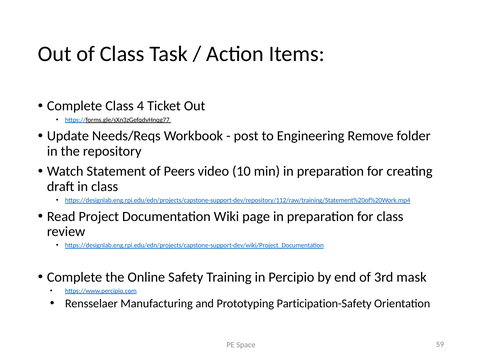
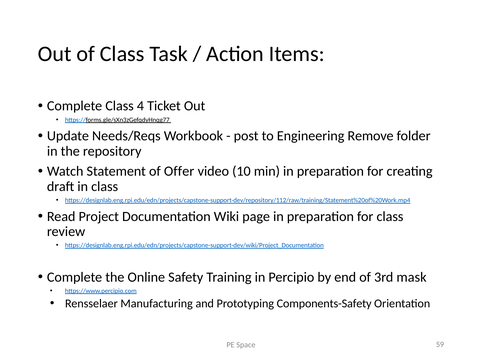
Peers: Peers -> Offer (179, 172)
Participation-Safety: Participation-Safety -> Components-Safety (324, 304)
